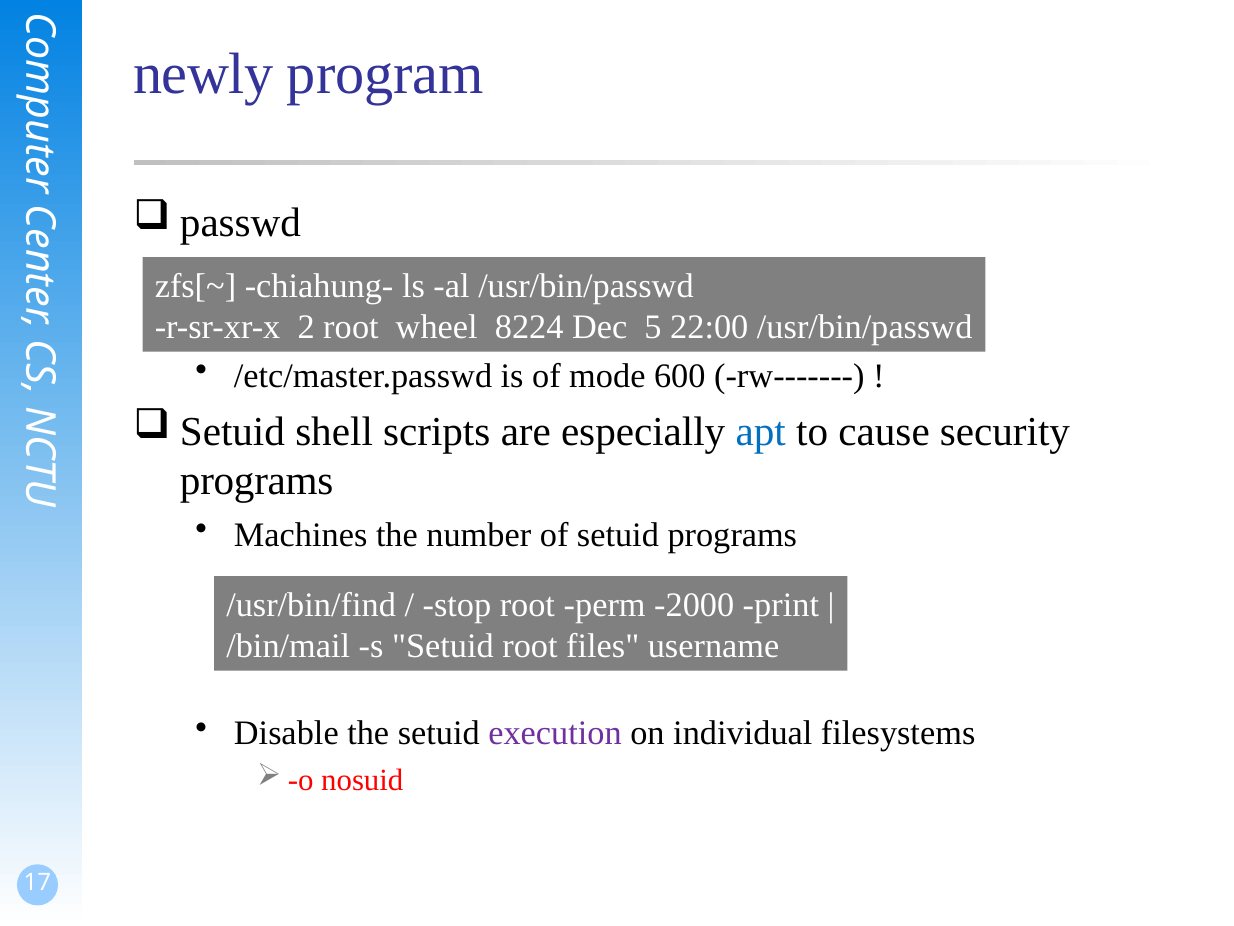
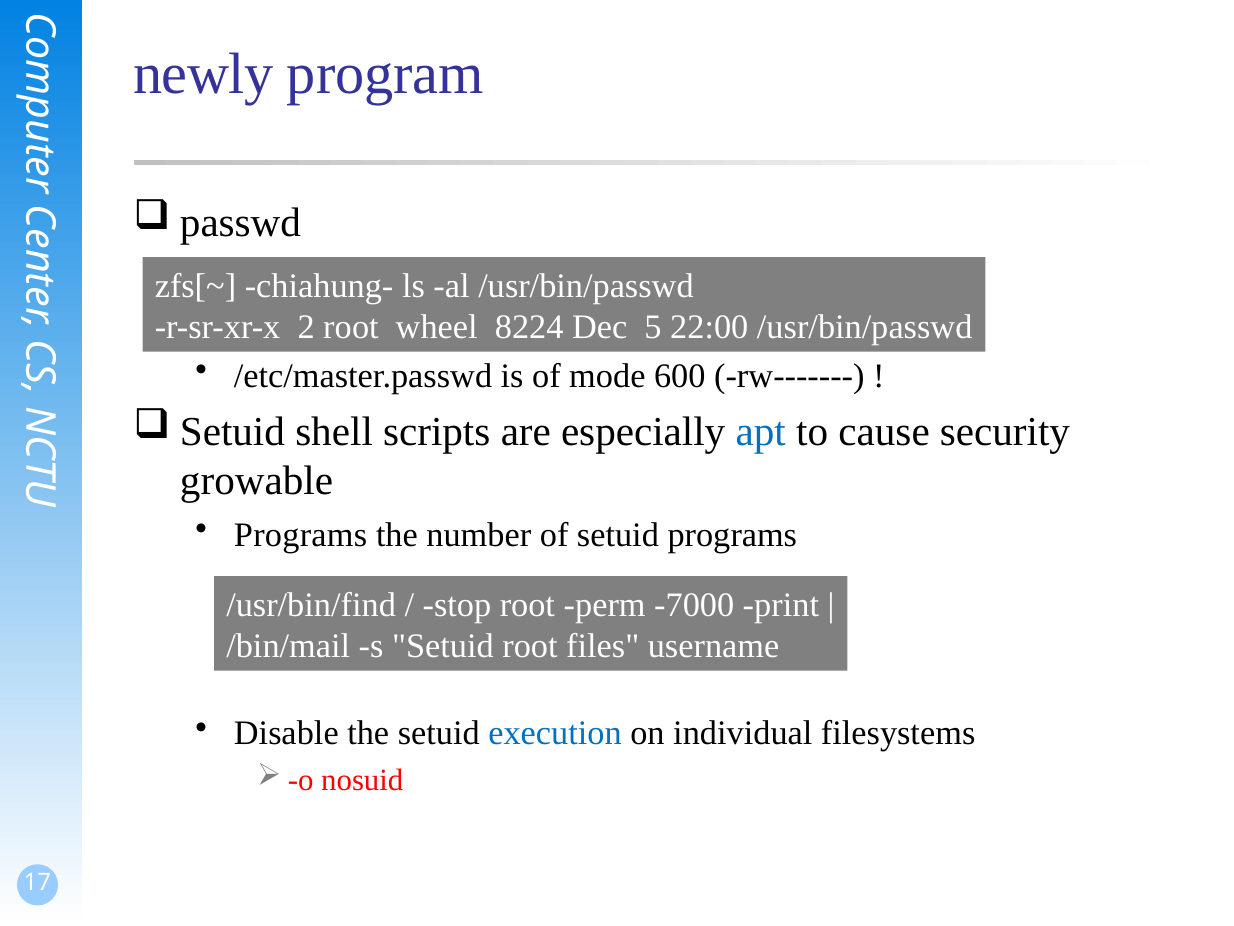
programs: programs -> growable (257, 481)
Machines: Machines -> Programs (301, 534)
-2000: -2000 -> -7000 (694, 605)
execution colour: purple -> blue (555, 733)
